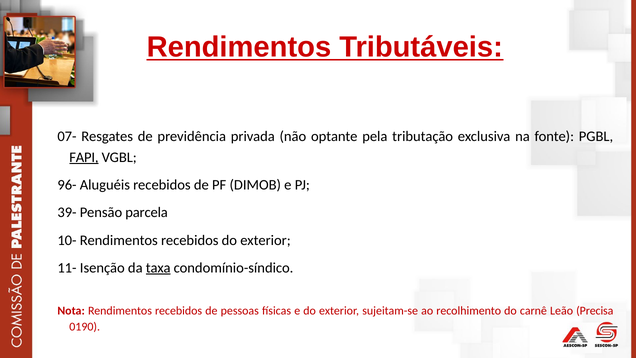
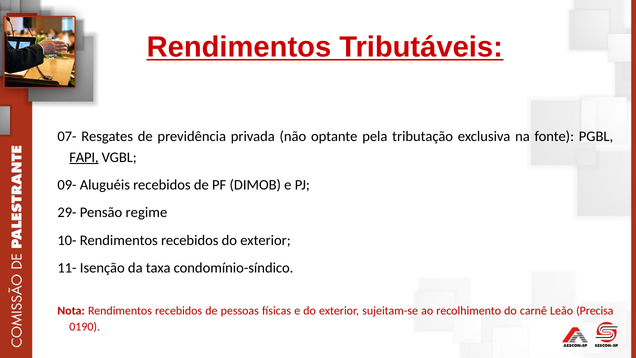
96-: 96- -> 09- (67, 185)
39-: 39- -> 29- (67, 213)
parcela: parcela -> regime (146, 213)
taxa underline: present -> none (158, 268)
